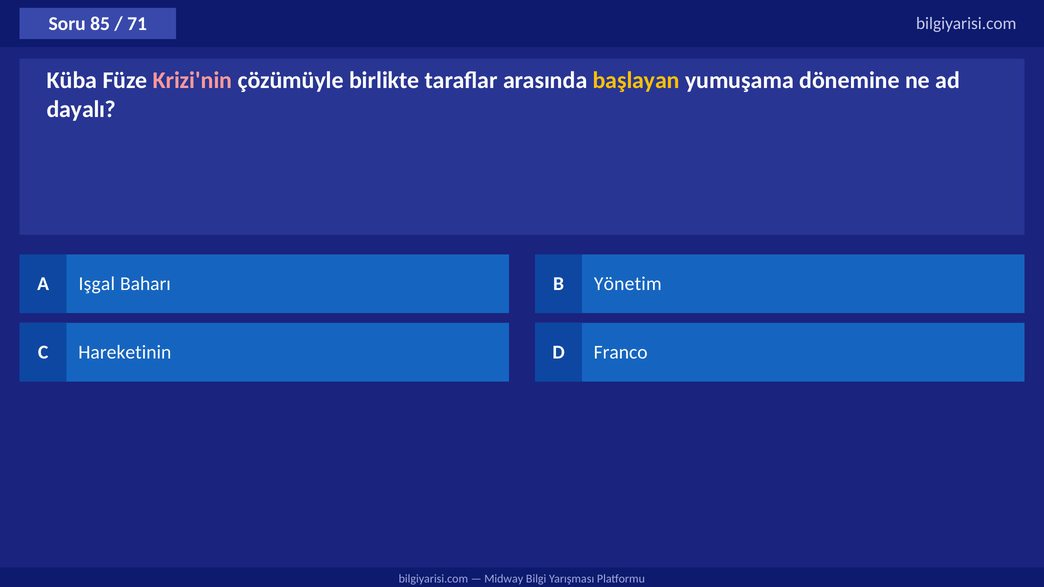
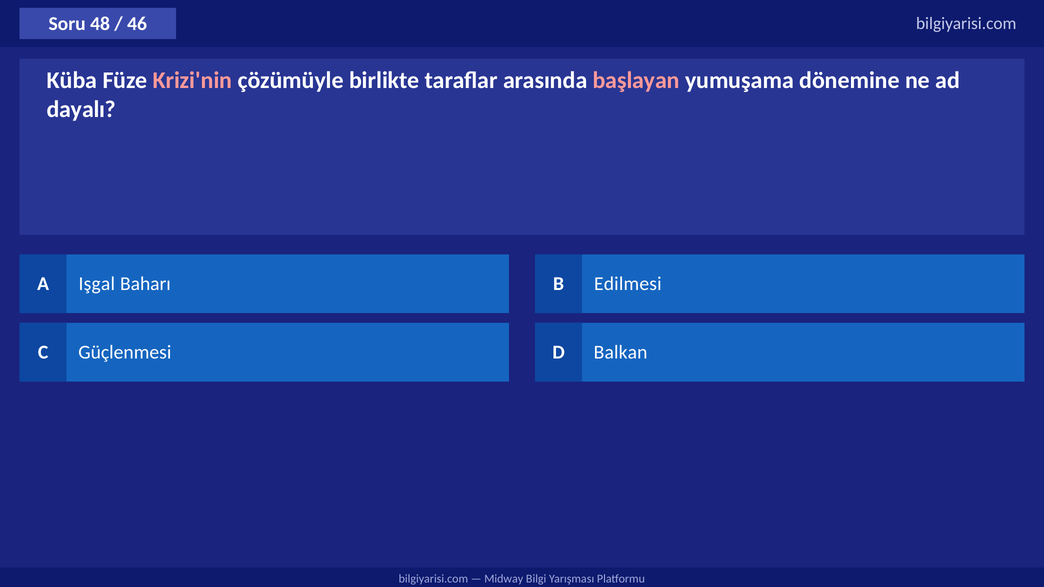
85: 85 -> 48 (100, 24)
71: 71 -> 46 (137, 24)
başlayan colour: yellow -> pink (636, 80)
Yönetim: Yönetim -> Edilmesi (628, 284)
Hareketinin: Hareketinin -> Güçlenmesi (125, 353)
Franco: Franco -> Balkan (621, 353)
